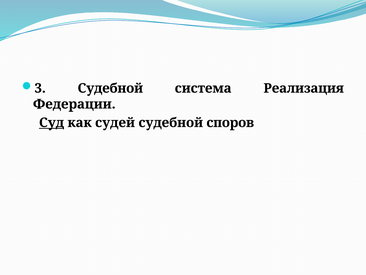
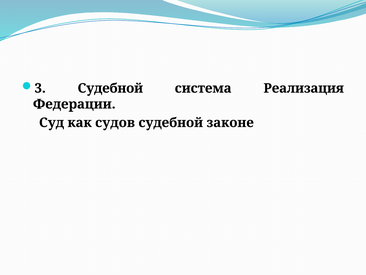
Суд underline: present -> none (52, 122)
судей: судей -> судов (115, 122)
споров: споров -> законе (230, 122)
